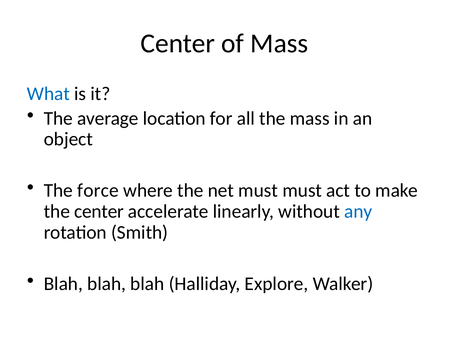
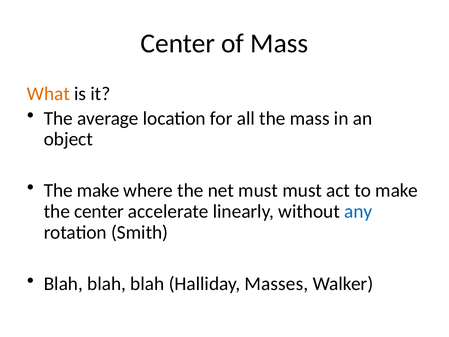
What colour: blue -> orange (48, 94)
The force: force -> make (98, 190)
Explore: Explore -> Masses (276, 284)
